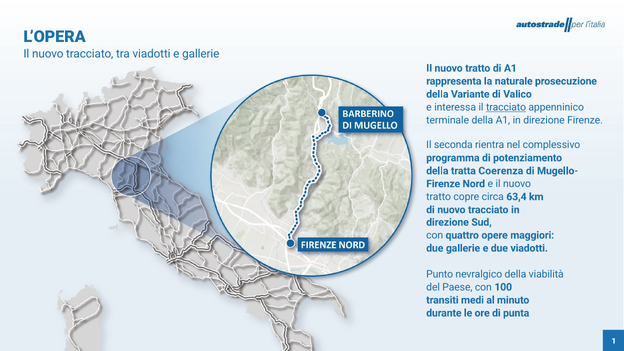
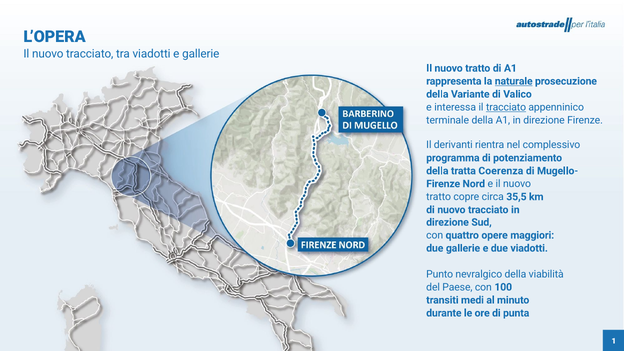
naturale underline: none -> present (514, 81)
seconda: seconda -> derivanti (453, 145)
63,4: 63,4 -> 35,5 (516, 197)
